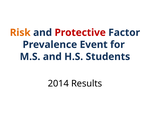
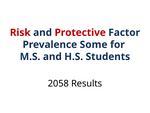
Risk colour: orange -> red (20, 32)
Event: Event -> Some (94, 44)
2014: 2014 -> 2058 (58, 83)
